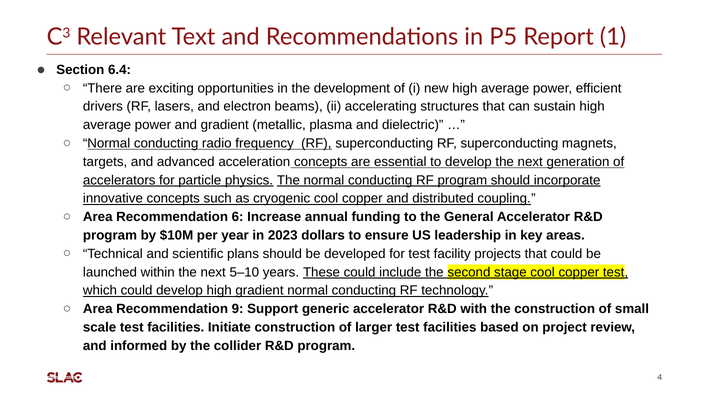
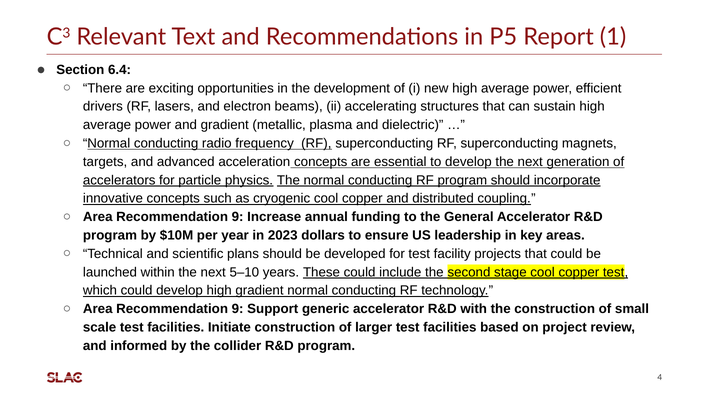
6: 6 -> 9 (238, 217)
